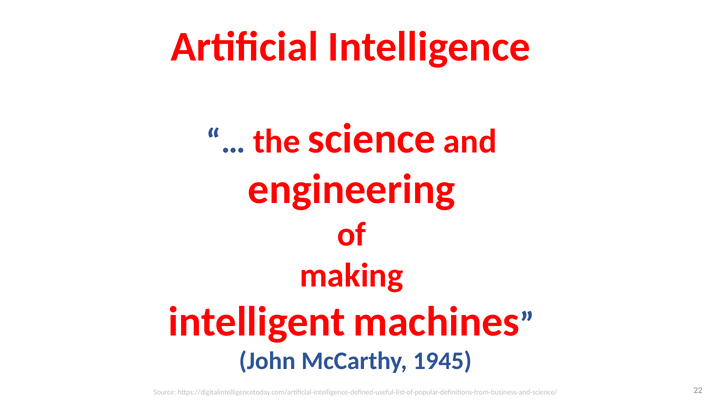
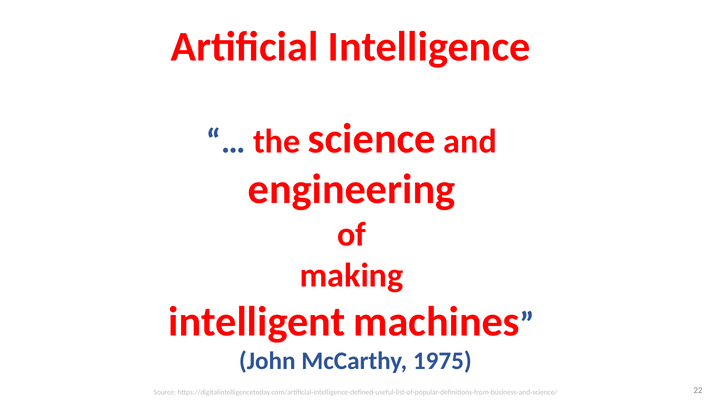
1945: 1945 -> 1975 (442, 361)
